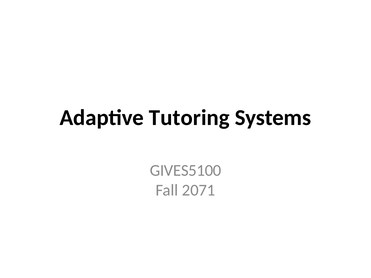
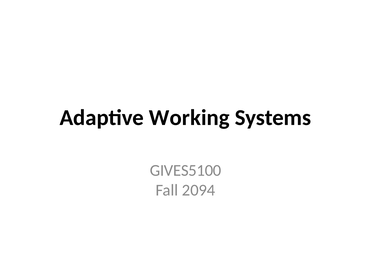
Tutoring: Tutoring -> Working (189, 118)
2071: 2071 -> 2094 (199, 190)
